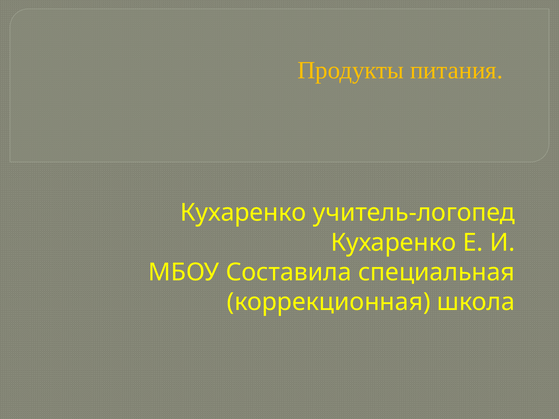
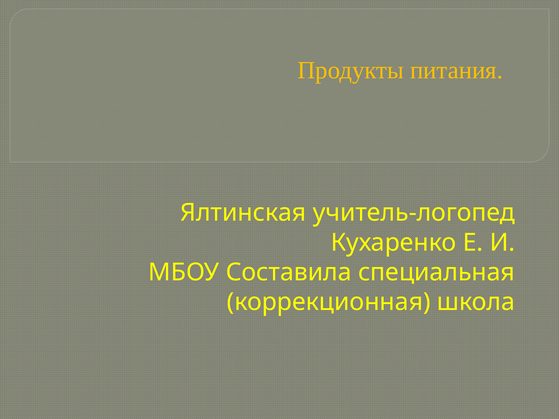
Кухаренко: Кухаренко -> Ялтинская (243, 213)
